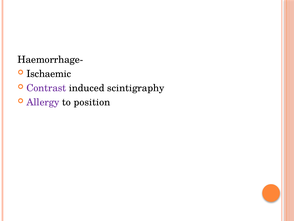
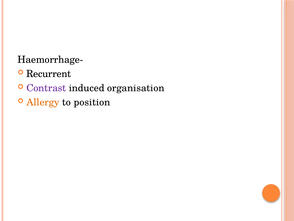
Ischaemic: Ischaemic -> Recurrent (49, 74)
scintigraphy: scintigraphy -> organisation (136, 88)
Allergy colour: purple -> orange (43, 102)
